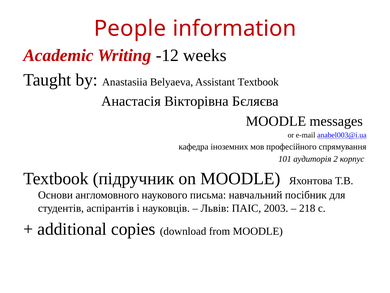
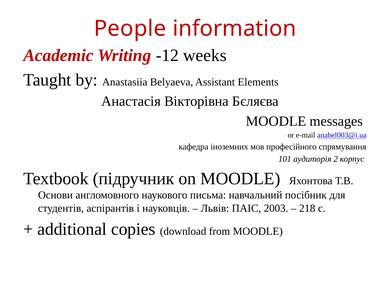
Assistant Textbook: Textbook -> Elements (258, 82)
